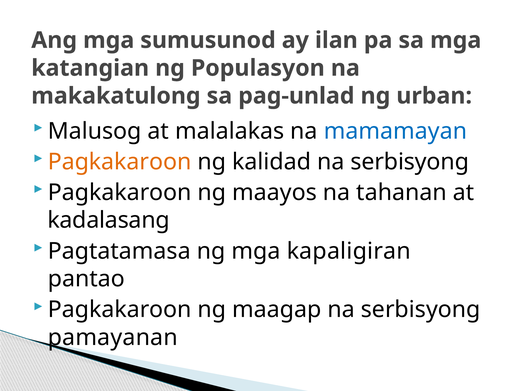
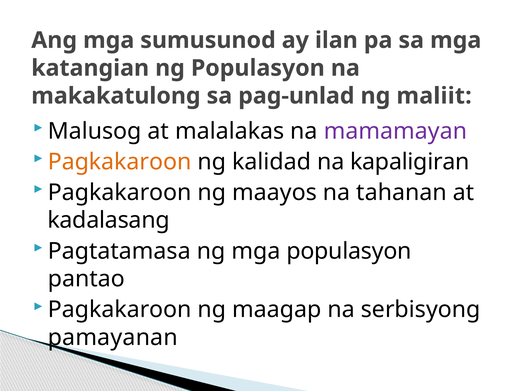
urban: urban -> maliit (434, 96)
mamamayan colour: blue -> purple (395, 131)
kalidad na serbisyong: serbisyong -> kapaligiran (410, 162)
mga kapaligiran: kapaligiran -> populasyon (349, 251)
